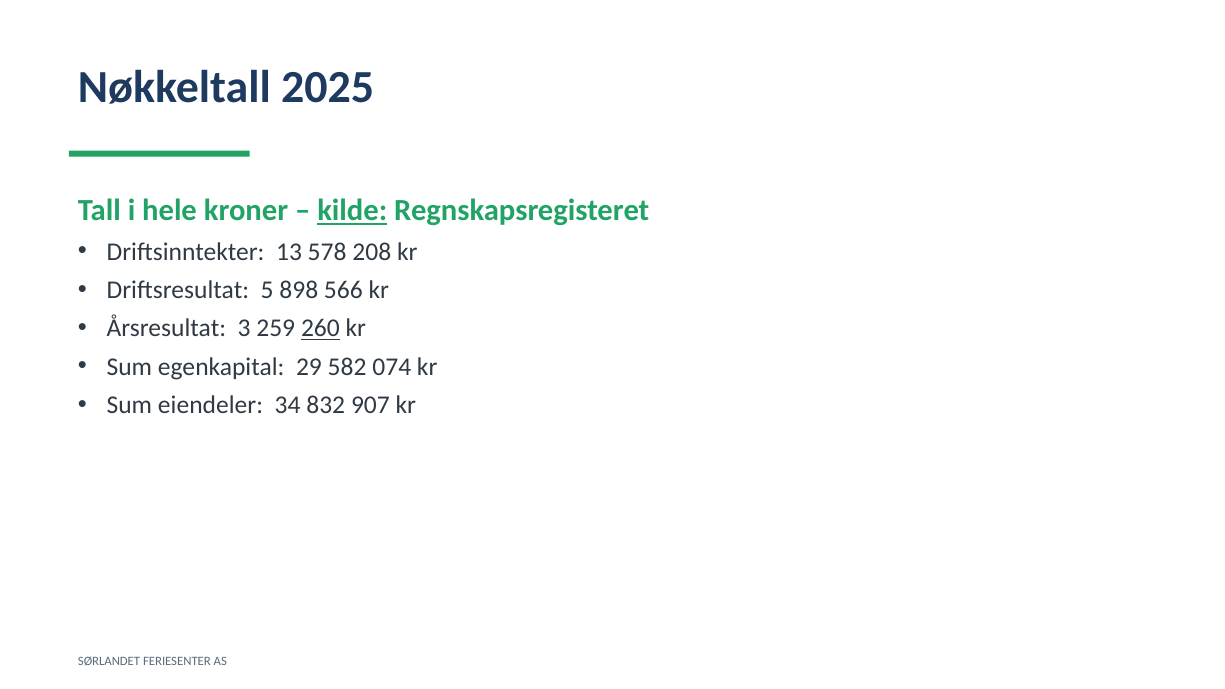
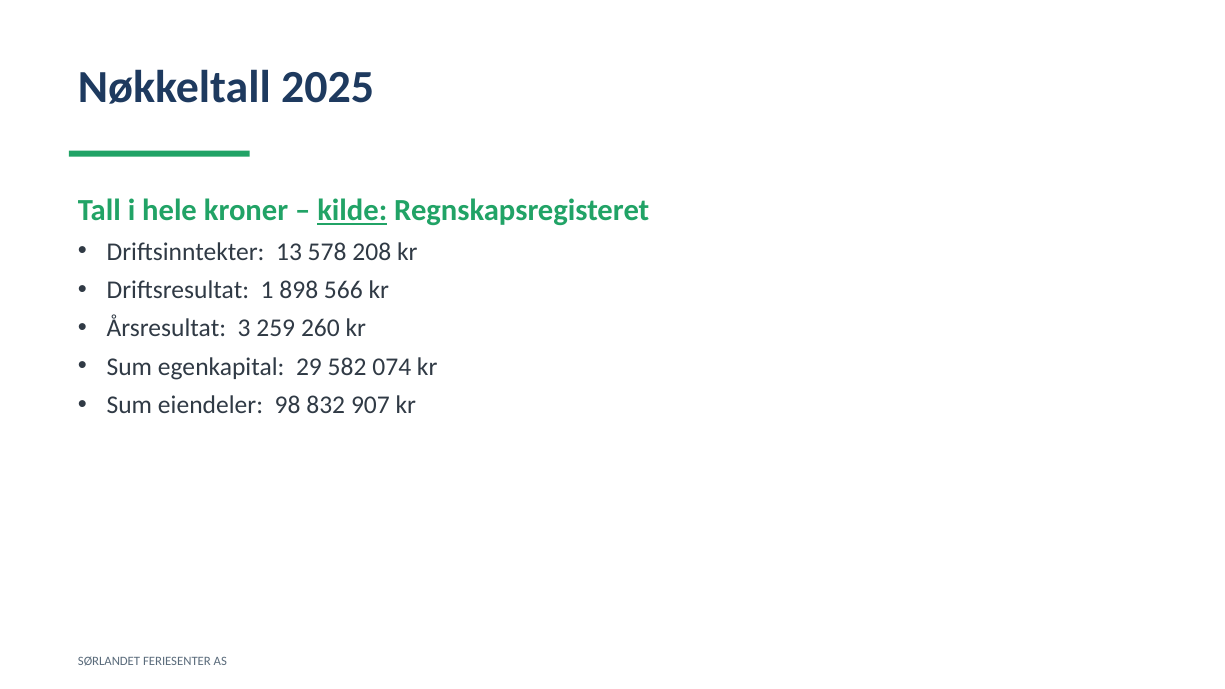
5: 5 -> 1 (267, 290)
260 underline: present -> none (320, 329)
34: 34 -> 98 (288, 405)
